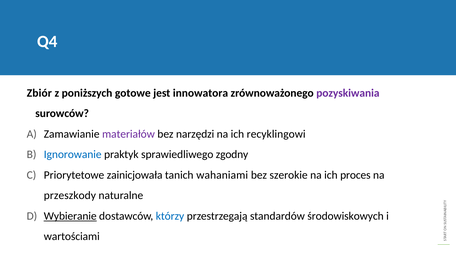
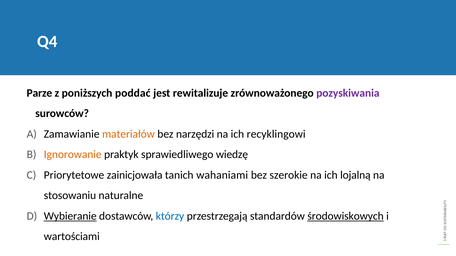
Zbiór: Zbiór -> Parze (39, 93)
gotowe: gotowe -> poddać (133, 93)
innowatora: innowatora -> rewitalizuje (200, 93)
materiałów colour: purple -> orange (128, 134)
Ignorowanie colour: blue -> orange (73, 155)
zgodny: zgodny -> wiedzę (232, 155)
proces: proces -> lojalną (355, 175)
przeszkody: przeszkody -> stosowaniu (70, 196)
środowiskowych underline: none -> present (346, 216)
